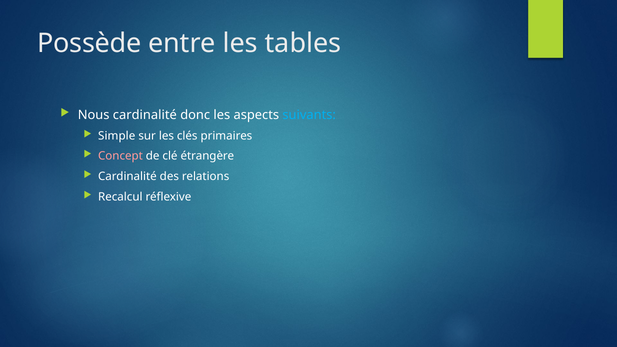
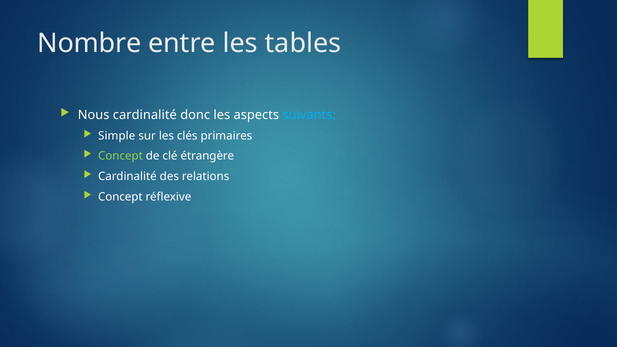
Possède: Possède -> Nombre (89, 43)
Concept colour: pink -> light green (120, 156)
Recalcul: Recalcul -> Concept (120, 197)
